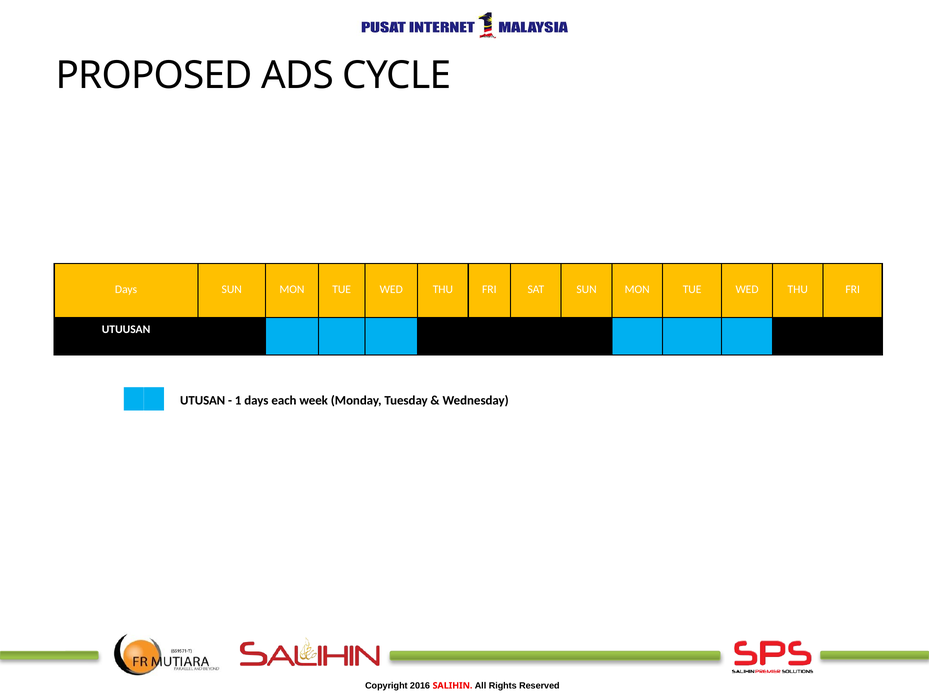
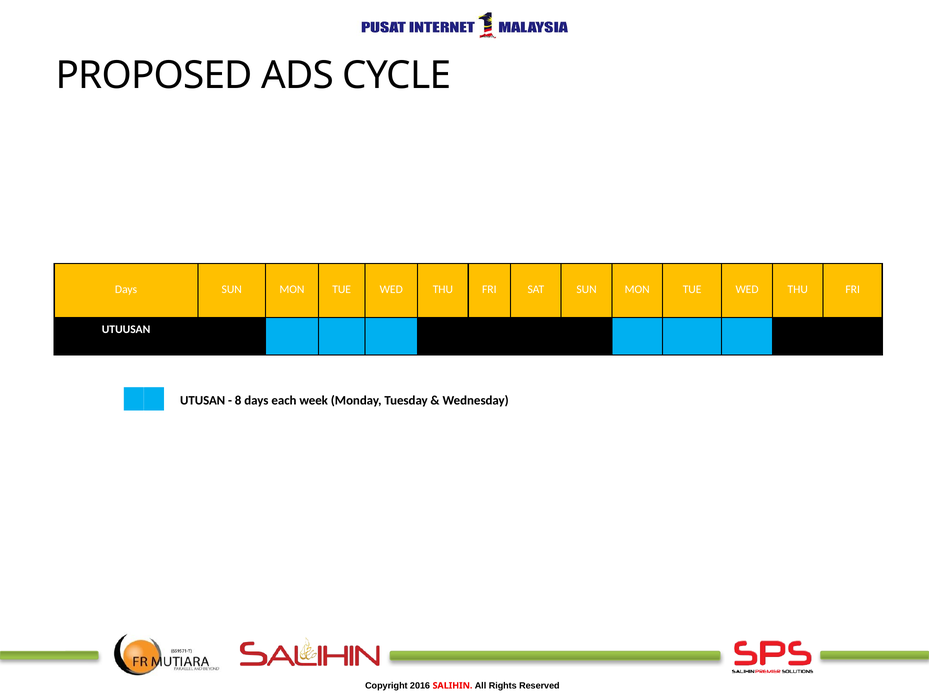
1: 1 -> 8 (238, 400)
